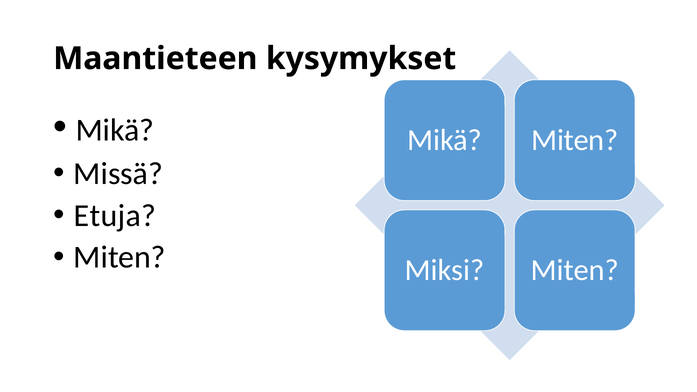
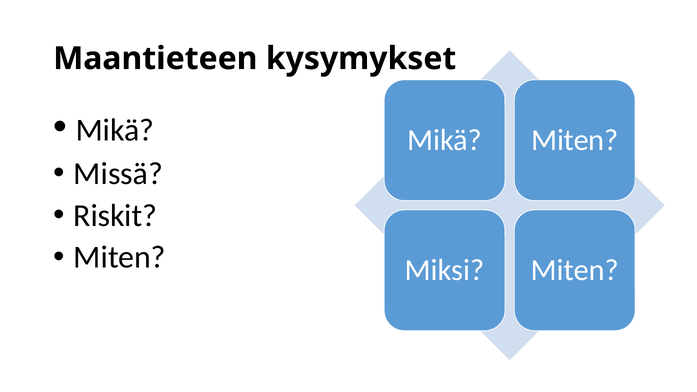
Etuja: Etuja -> Riskit (115, 215)
